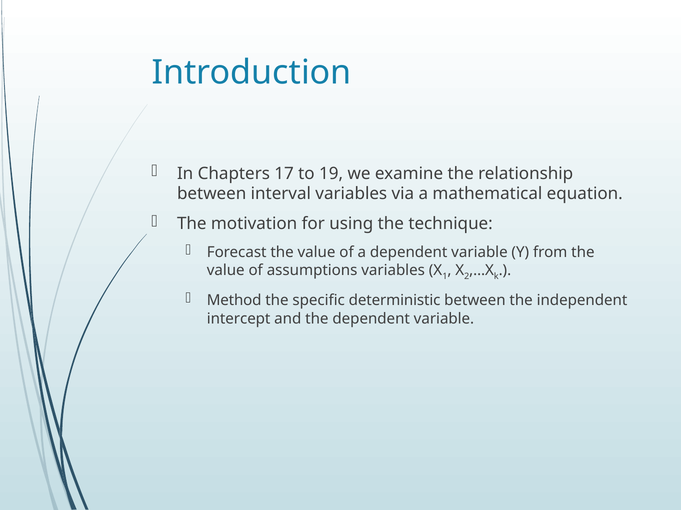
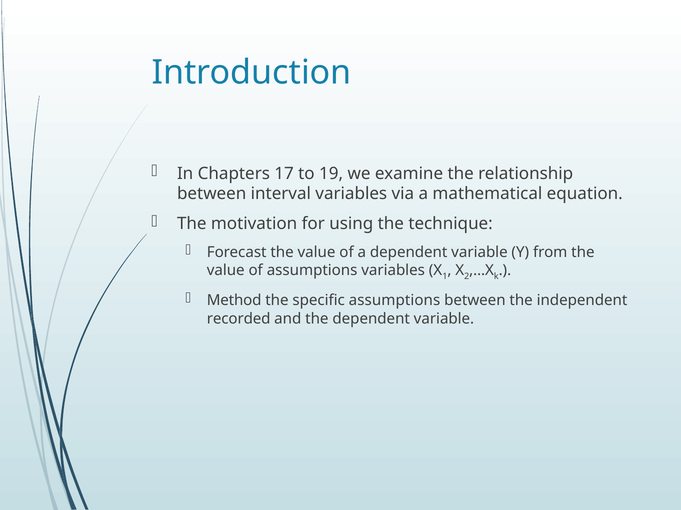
specific deterministic: deterministic -> assumptions (394, 301)
intercept: intercept -> recorded (239, 319)
